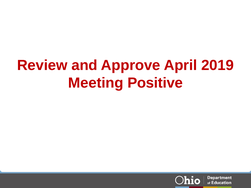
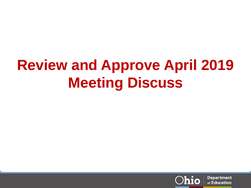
Positive: Positive -> Discuss (155, 83)
